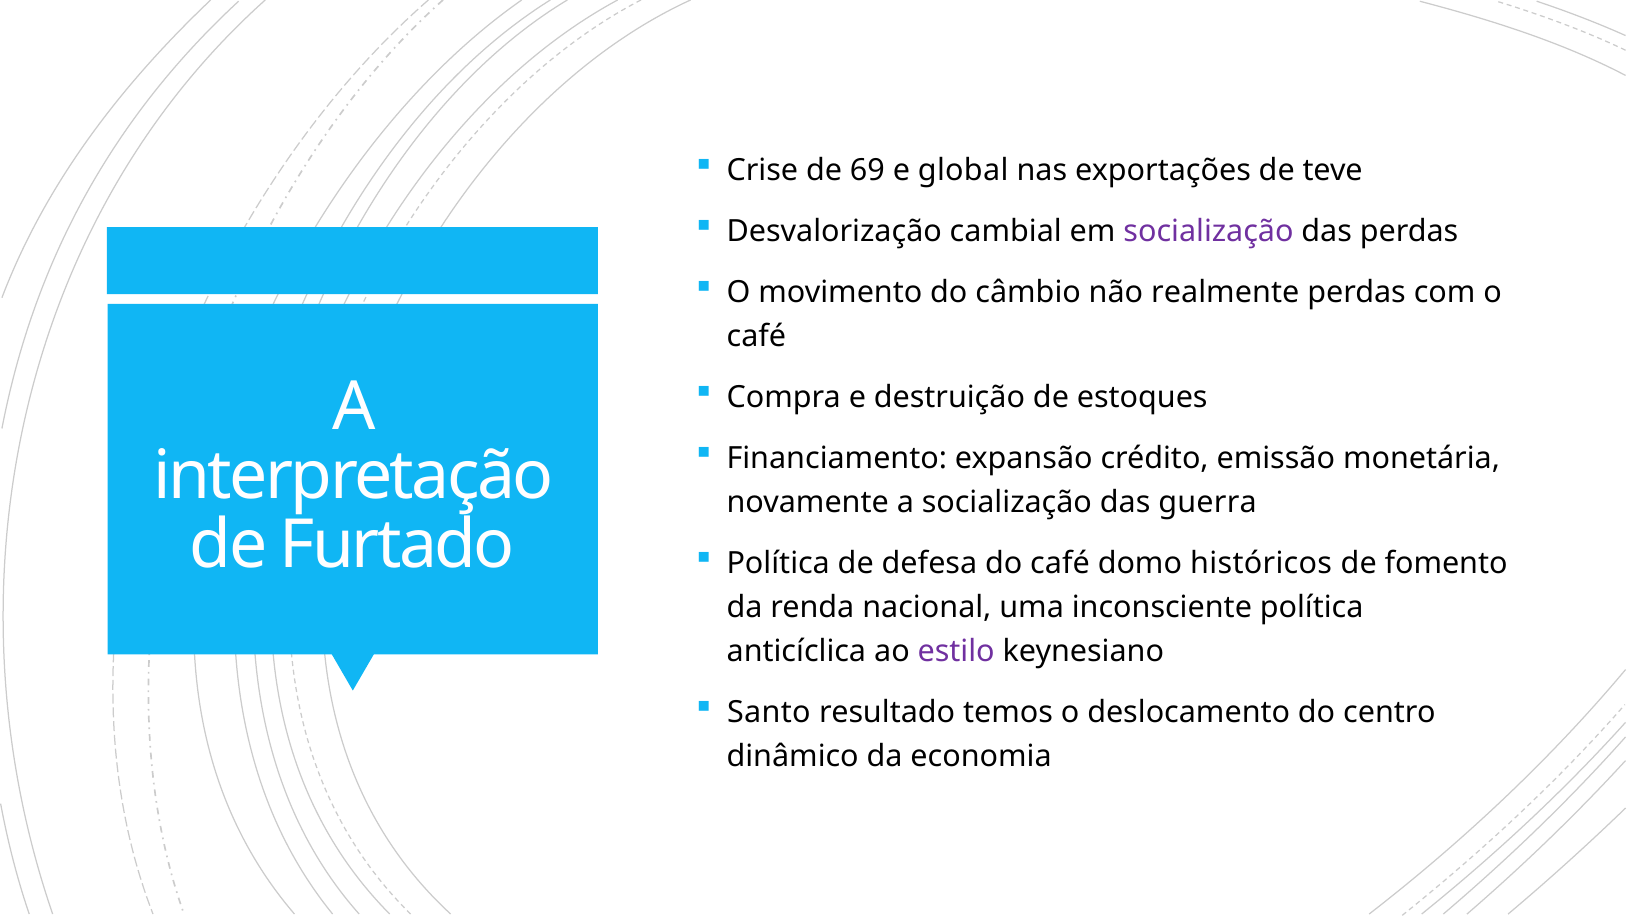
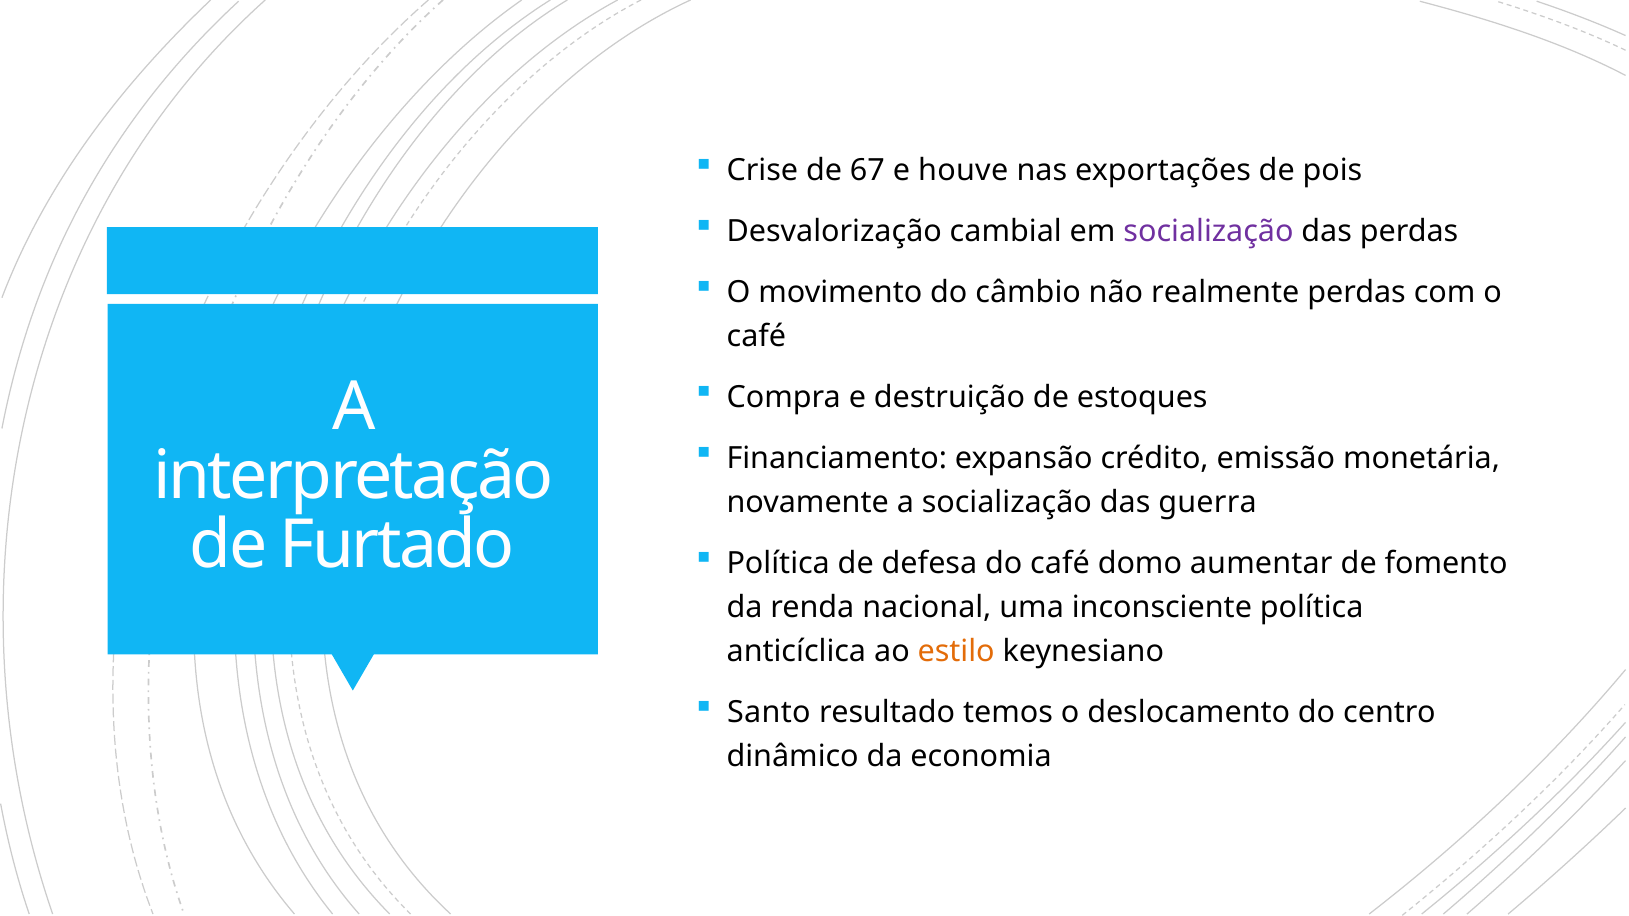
69: 69 -> 67 (867, 171)
global: global -> houve (963, 171)
teve: teve -> pois (1332, 171)
históricos: históricos -> aumentar (1261, 564)
estilo colour: purple -> orange (956, 652)
